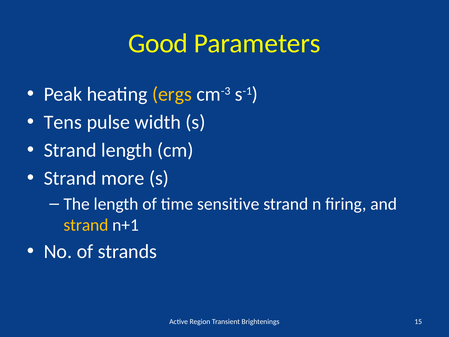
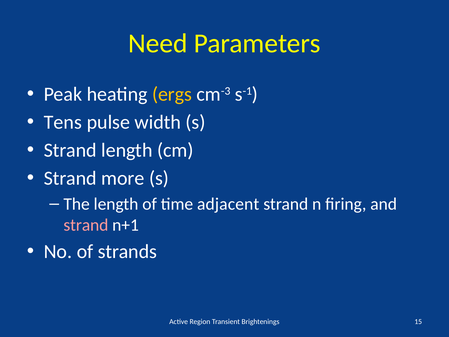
Good: Good -> Need (158, 43)
sensitive: sensitive -> adjacent (228, 204)
strand colour: yellow -> pink (86, 225)
